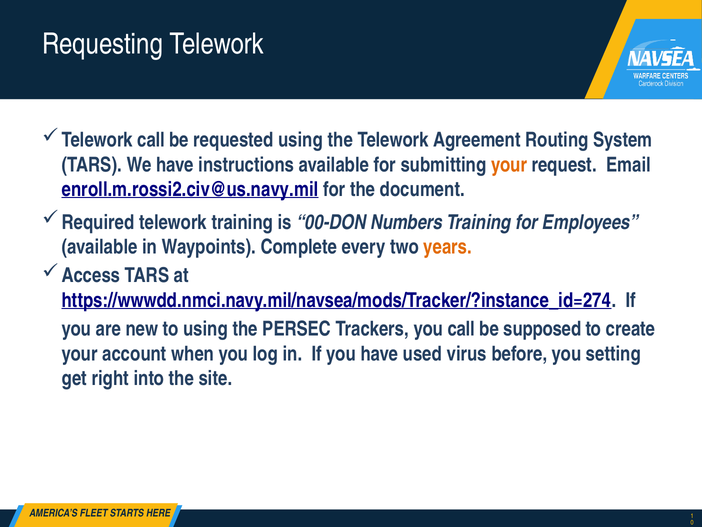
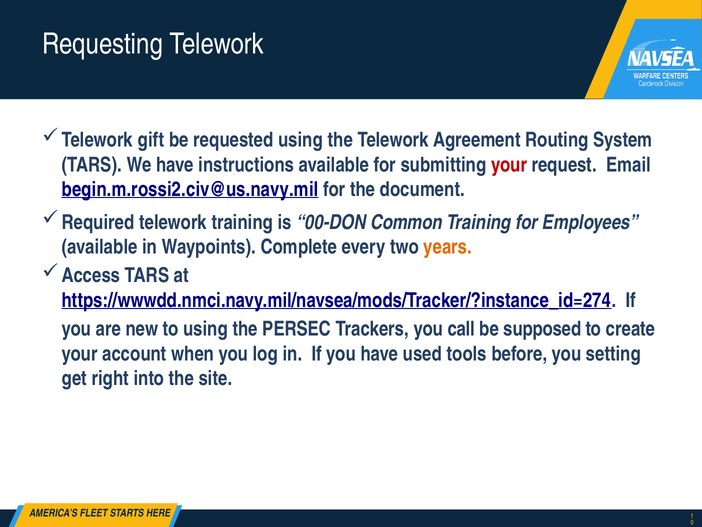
Telework call: call -> gift (151, 140)
your colour: orange -> red (509, 165)
enroll.m.rossi2.civ@us.navy.mil: enroll.m.rossi2.civ@us.navy.mil -> begin.m.rossi2.civ@us.navy.mil (190, 189)
Numbers: Numbers -> Common (407, 222)
virus: virus -> tools (467, 353)
